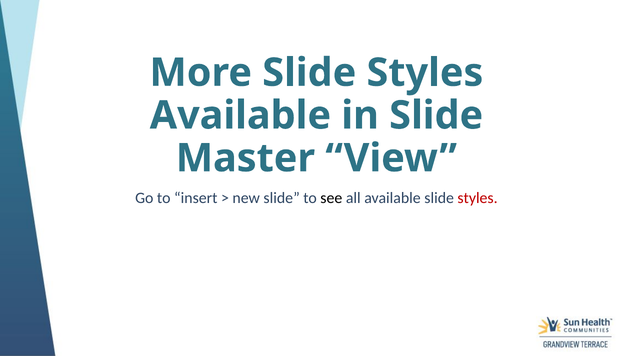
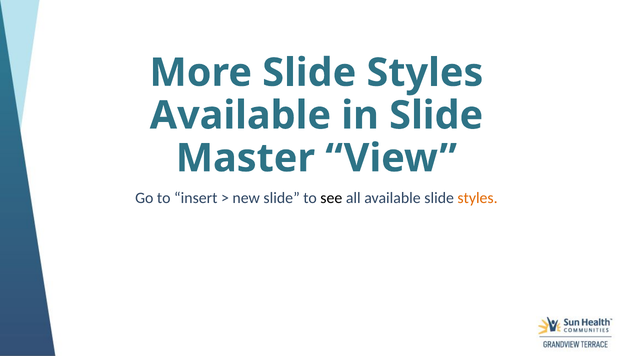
styles colour: red -> orange (478, 198)
